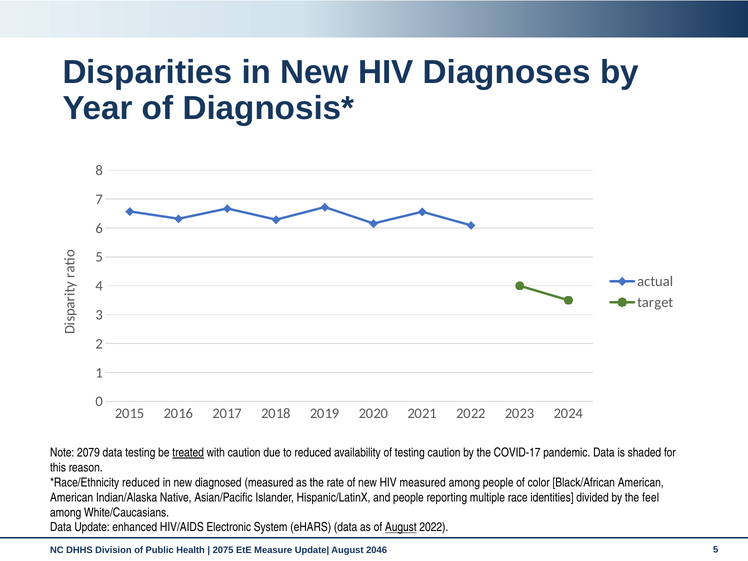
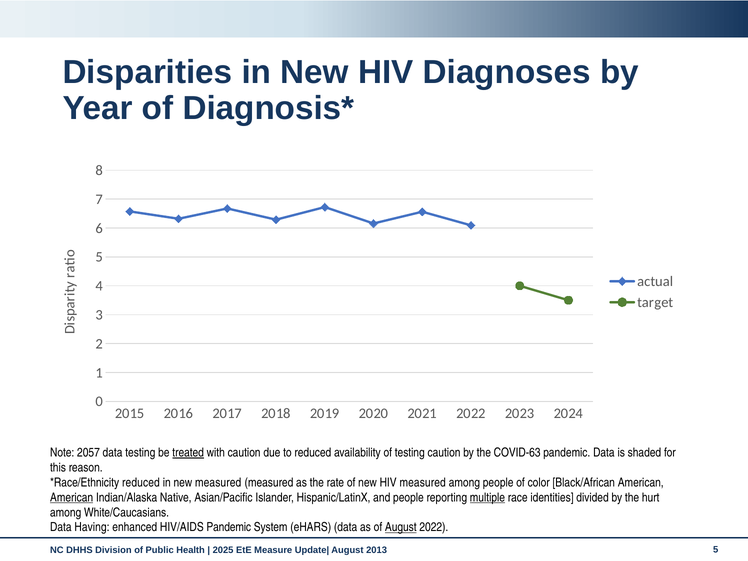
2079: 2079 -> 2057 (88, 453)
COVID-17: COVID-17 -> COVID-63 (517, 453)
new diagnosed: diagnosed -> measured (218, 483)
American underline: none -> present (72, 497)
multiple underline: none -> present (487, 497)
feel: feel -> hurt (651, 497)
Update: Update -> Having (92, 527)
HIV/AIDS Electronic: Electronic -> Pandemic (229, 527)
2075: 2075 -> 2025 (223, 550)
2046: 2046 -> 2013 (377, 550)
